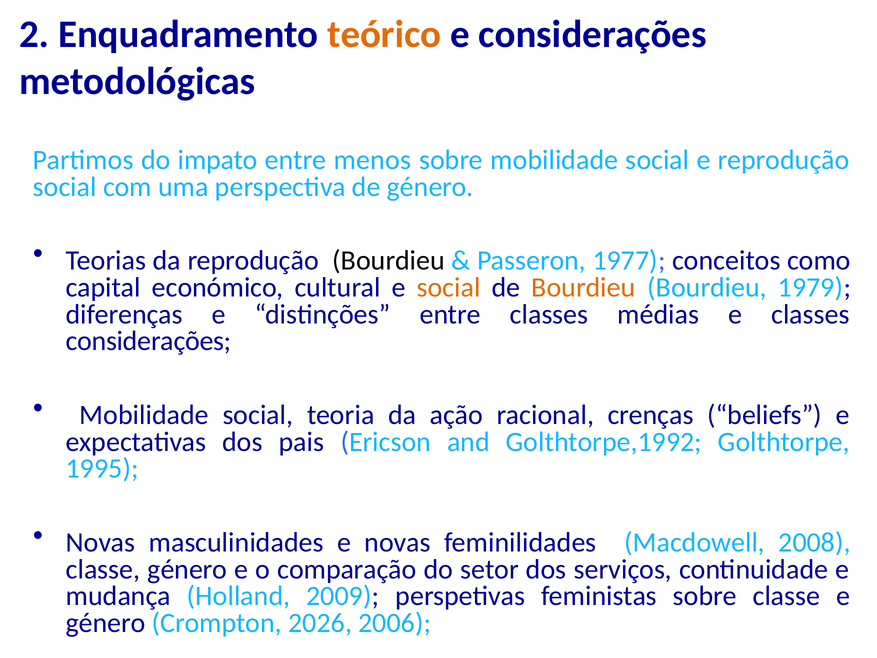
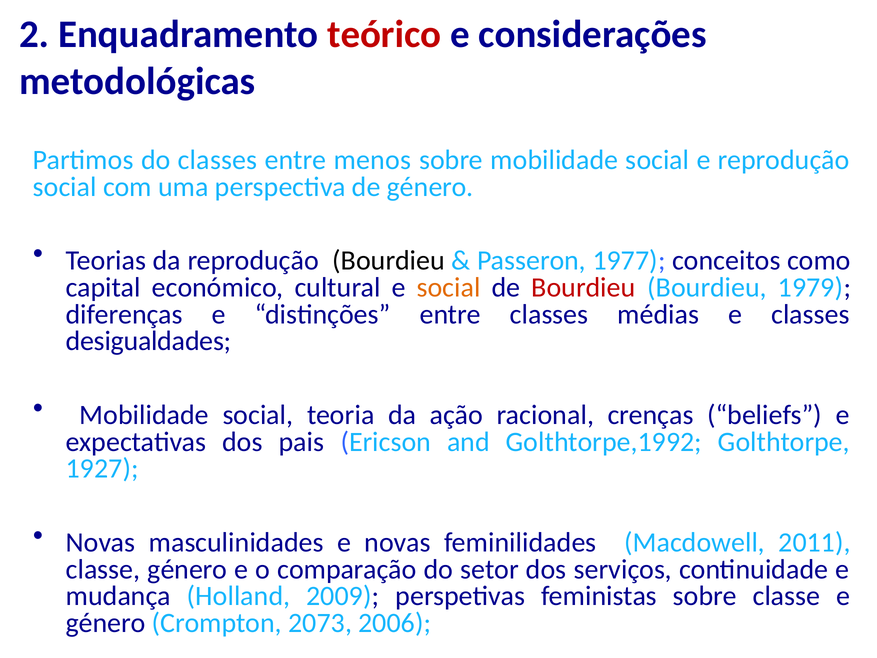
teórico colour: orange -> red (384, 35)
do impato: impato -> classes (218, 160)
Bourdieu colour: orange -> red (583, 287)
considerações: considerações -> desigualdades (149, 341)
1995: 1995 -> 1927 (102, 468)
2008: 2008 -> 2011 (814, 542)
2026: 2026 -> 2073 (320, 623)
